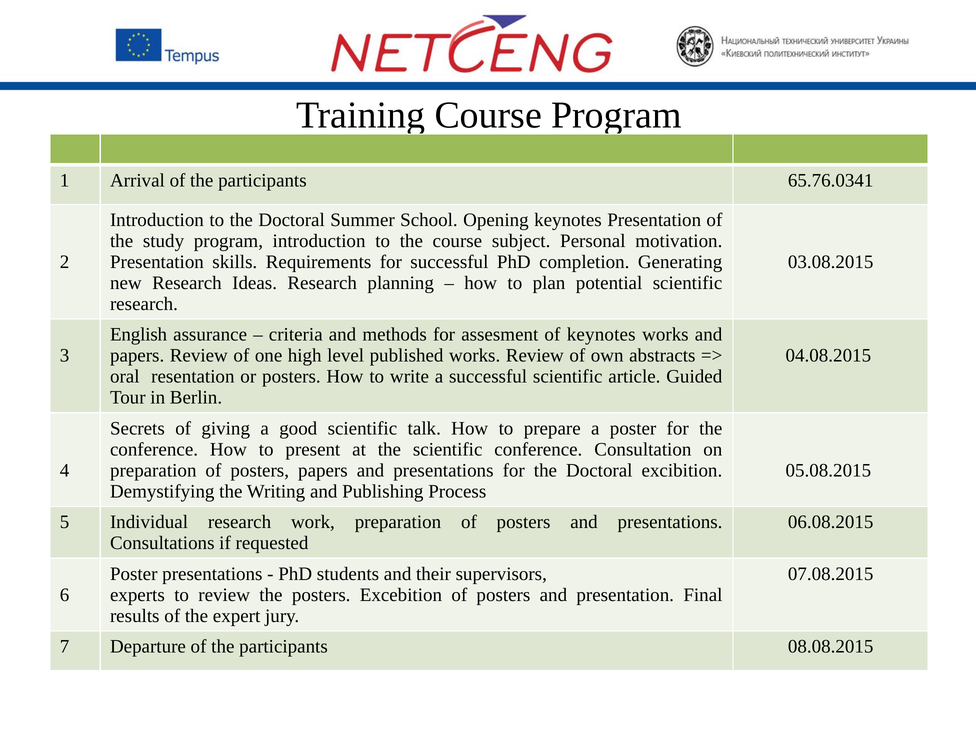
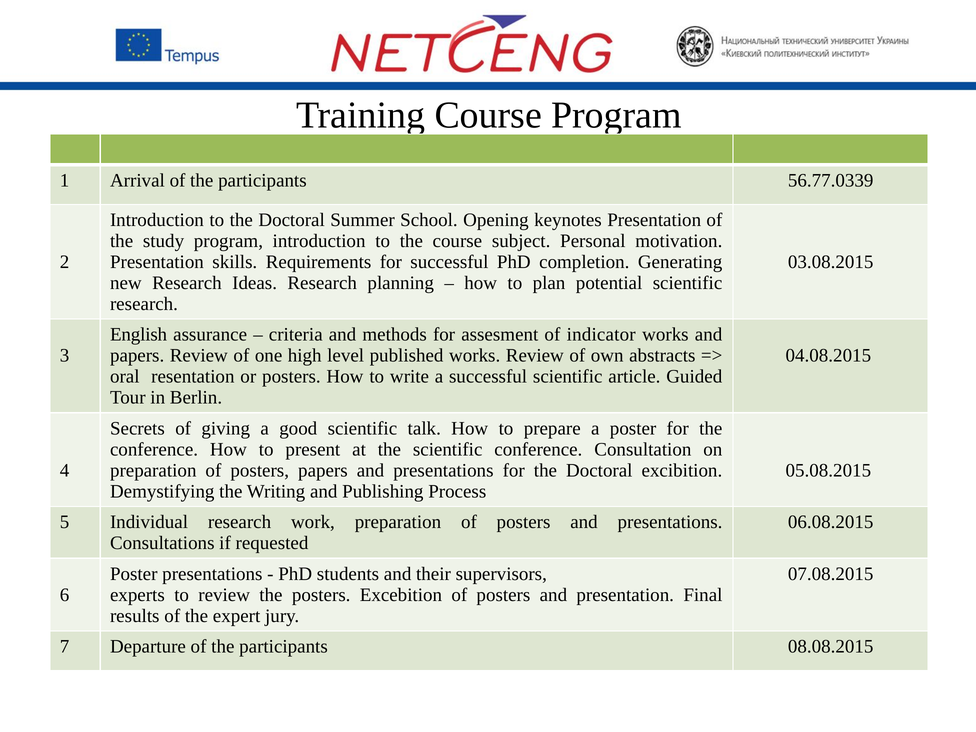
65.76.0341: 65.76.0341 -> 56.77.0339 (831, 180)
of keynotes: keynotes -> indicator (601, 335)
